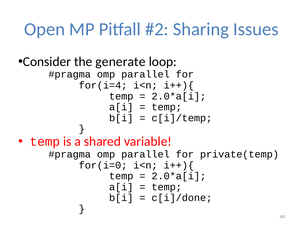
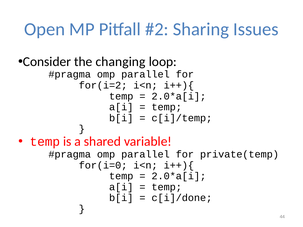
generate: generate -> changing (121, 62)
for(i=4: for(i=4 -> for(i=2 (103, 85)
